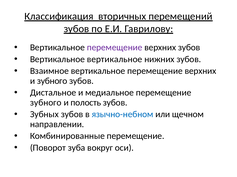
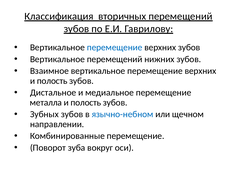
перемещение colour: purple -> blue (115, 48)
Вертикальное вертикальное: вертикальное -> перемещений (115, 59)
зубного: зубного -> полость (52, 81)
зубного: зубного -> металла (46, 103)
